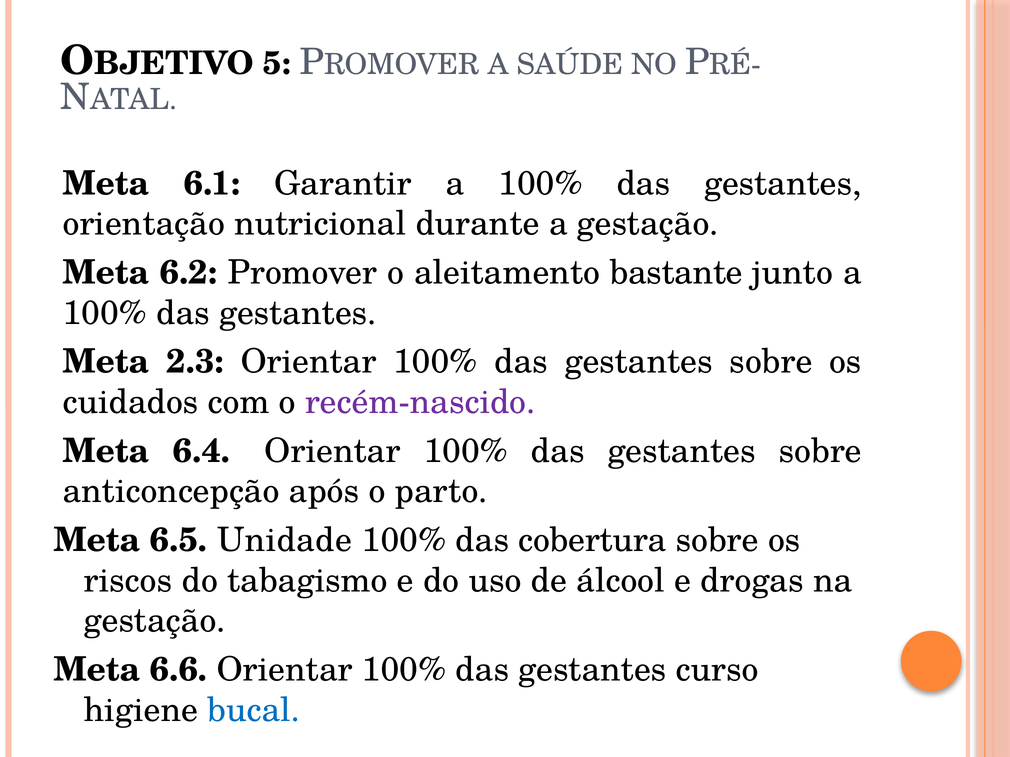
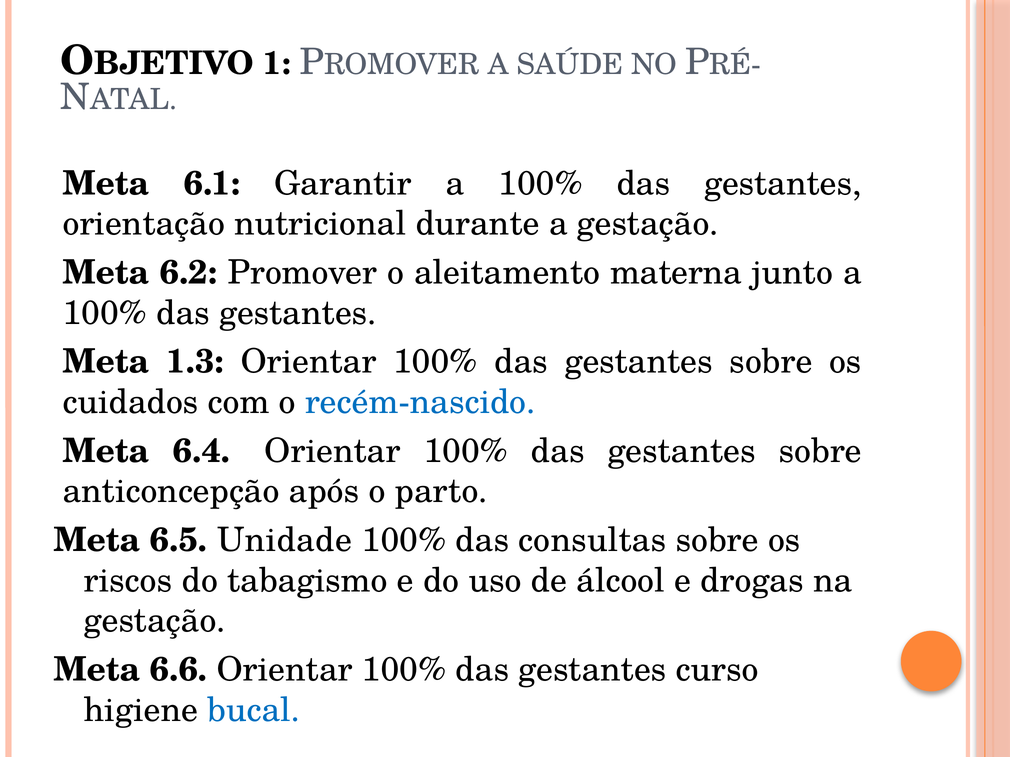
5: 5 -> 1 (277, 64)
bastante: bastante -> materna (676, 273)
2.3: 2.3 -> 1.3 (195, 362)
recém-nascido colour: purple -> blue (420, 402)
cobertura: cobertura -> consultas (592, 540)
